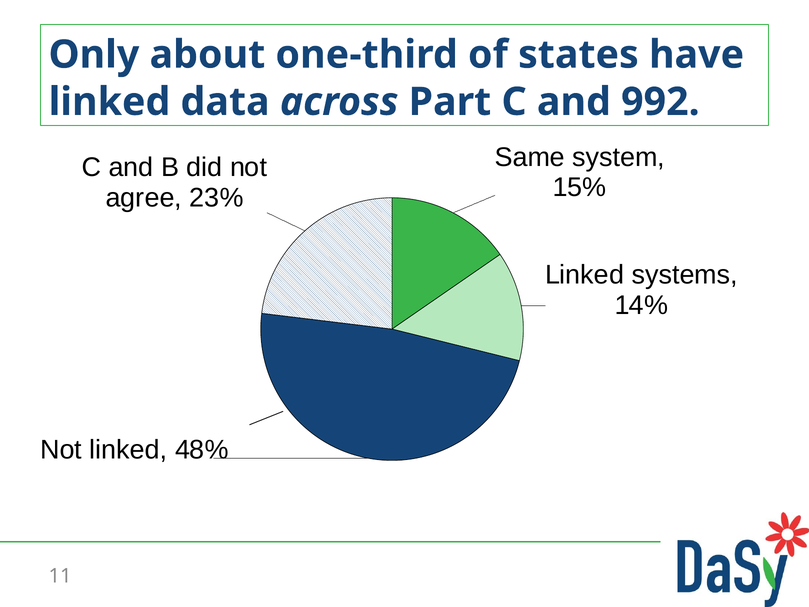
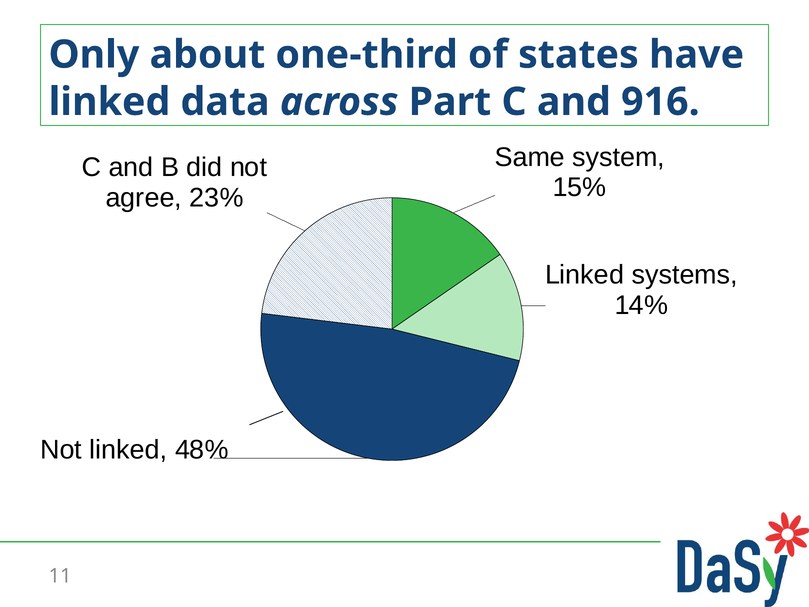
992: 992 -> 916 (660, 102)
